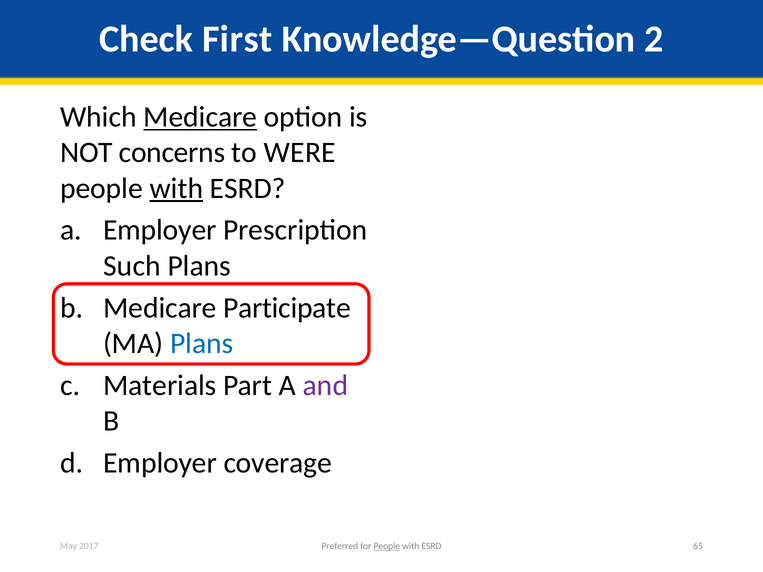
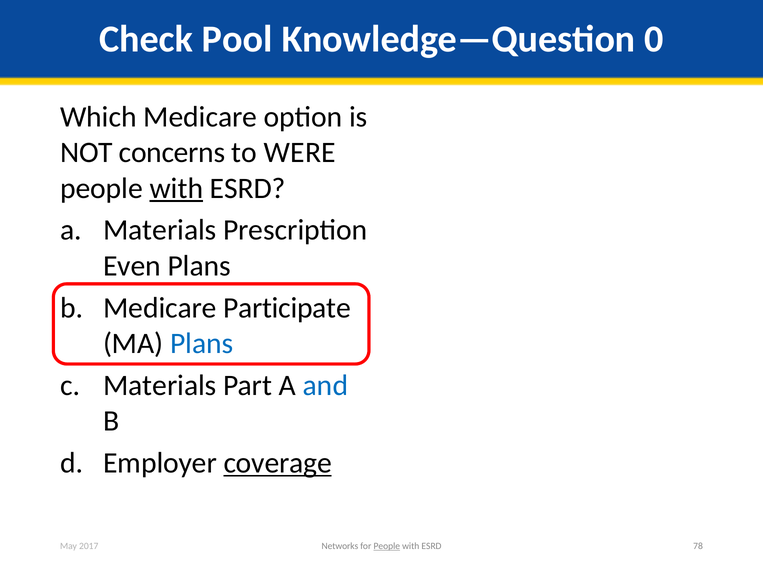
First: First -> Pool (237, 39)
2: 2 -> 0 (654, 39)
Medicare underline: present -> none (200, 117)
a Employer: Employer -> Materials (160, 230)
Such: Such -> Even (132, 266)
and colour: purple -> blue (325, 386)
coverage underline: none -> present (278, 463)
Preferred: Preferred -> Networks (340, 546)
65: 65 -> 78 (698, 546)
